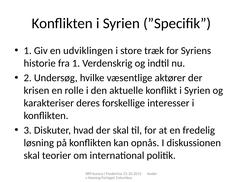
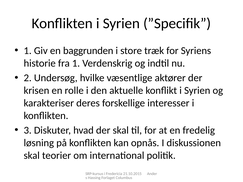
udviklingen: udviklingen -> baggrunden (88, 51)
